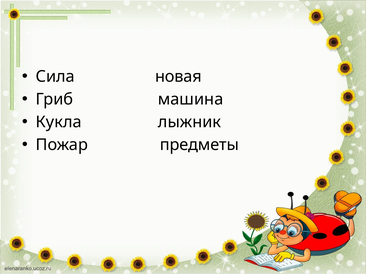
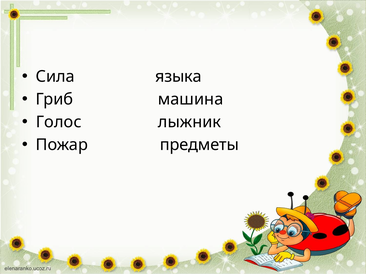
новая: новая -> языка (178, 77)
Кукла: Кукла -> Голос (59, 122)
